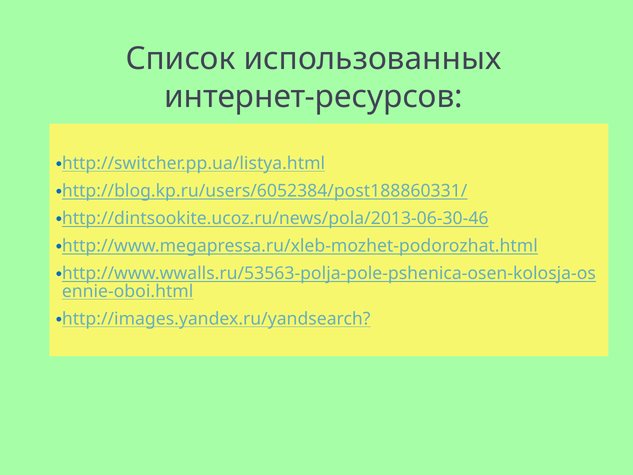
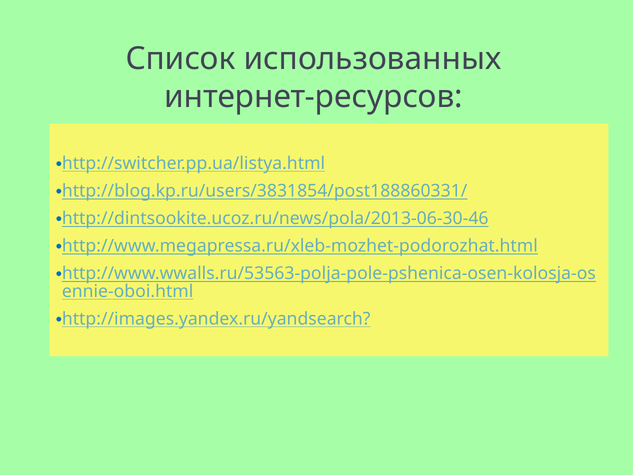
http://blog.kp.ru/users/6052384/post188860331/: http://blog.kp.ru/users/6052384/post188860331/ -> http://blog.kp.ru/users/3831854/post188860331/ (265, 191)
